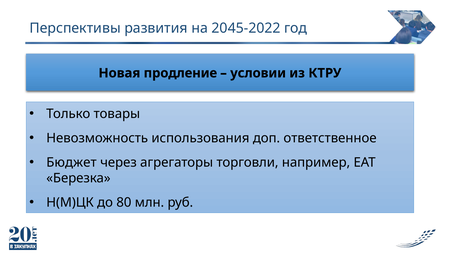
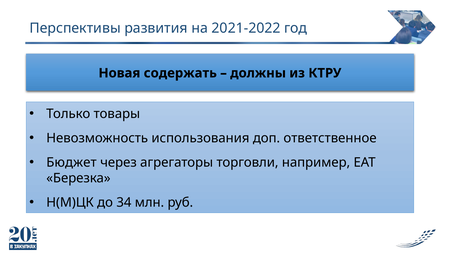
2045-2022: 2045-2022 -> 2021-2022 (246, 28)
продление: продление -> содержать (180, 73)
условии: условии -> должны (258, 73)
80: 80 -> 34 (124, 202)
